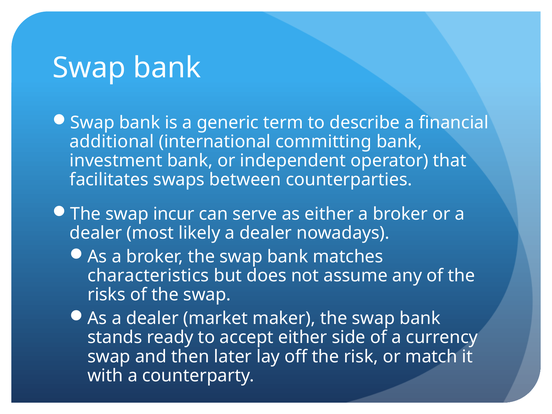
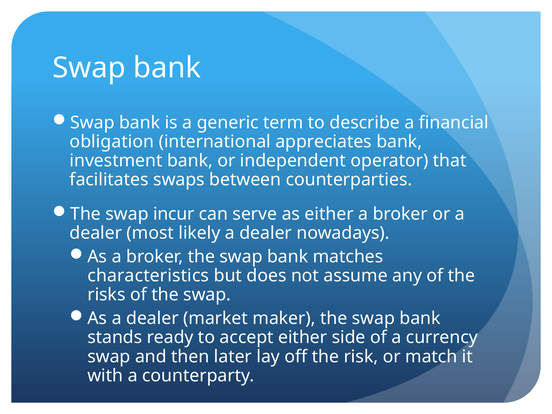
additional: additional -> obligation (112, 142)
committing: committing -> appreciates (324, 142)
